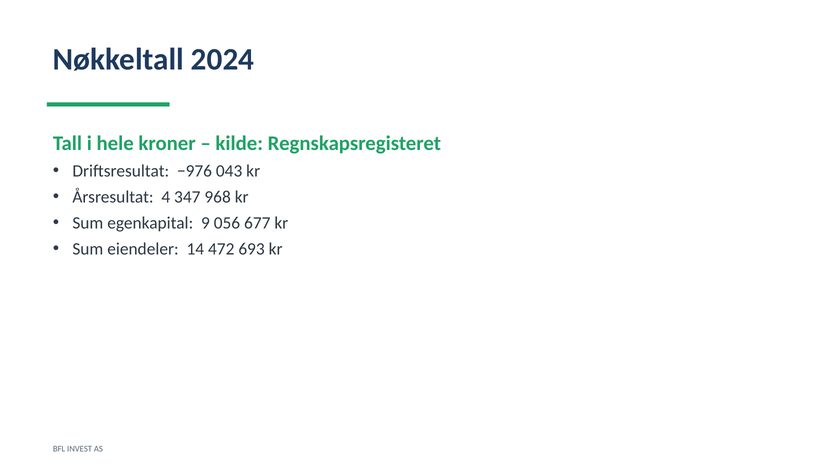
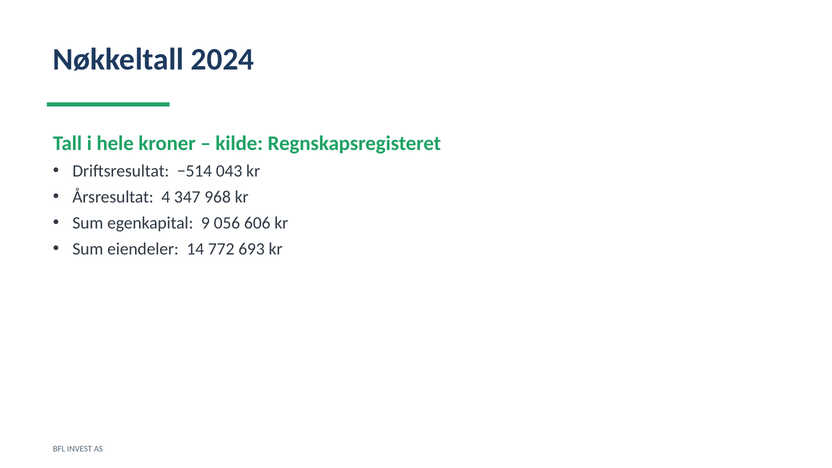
−976: −976 -> −514 (195, 171)
677: 677 -> 606 (257, 223)
472: 472 -> 772 (221, 249)
